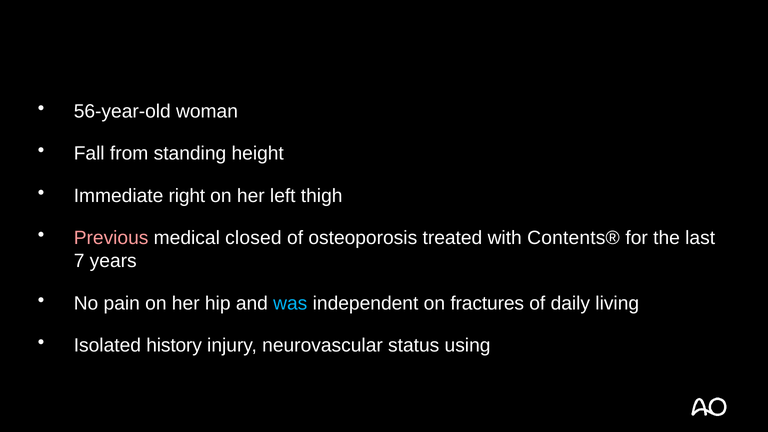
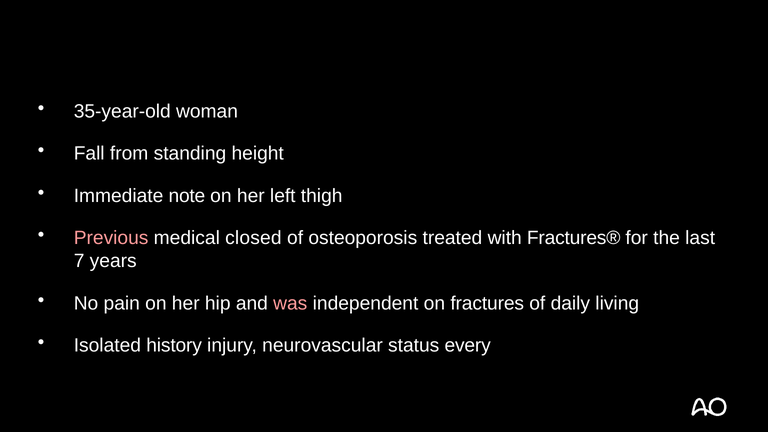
56-year-old: 56-year-old -> 35-year-old (122, 111)
right: right -> note (187, 196)
Contents®: Contents® -> Fractures® (574, 238)
was colour: light blue -> pink (290, 303)
using: using -> every (468, 346)
